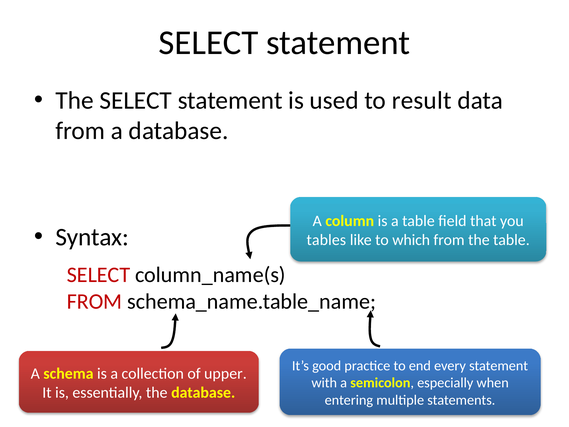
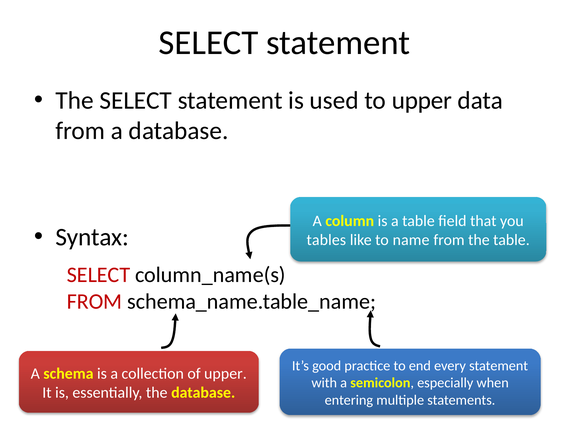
to result: result -> upper (422, 100)
which: which -> name (411, 240)
